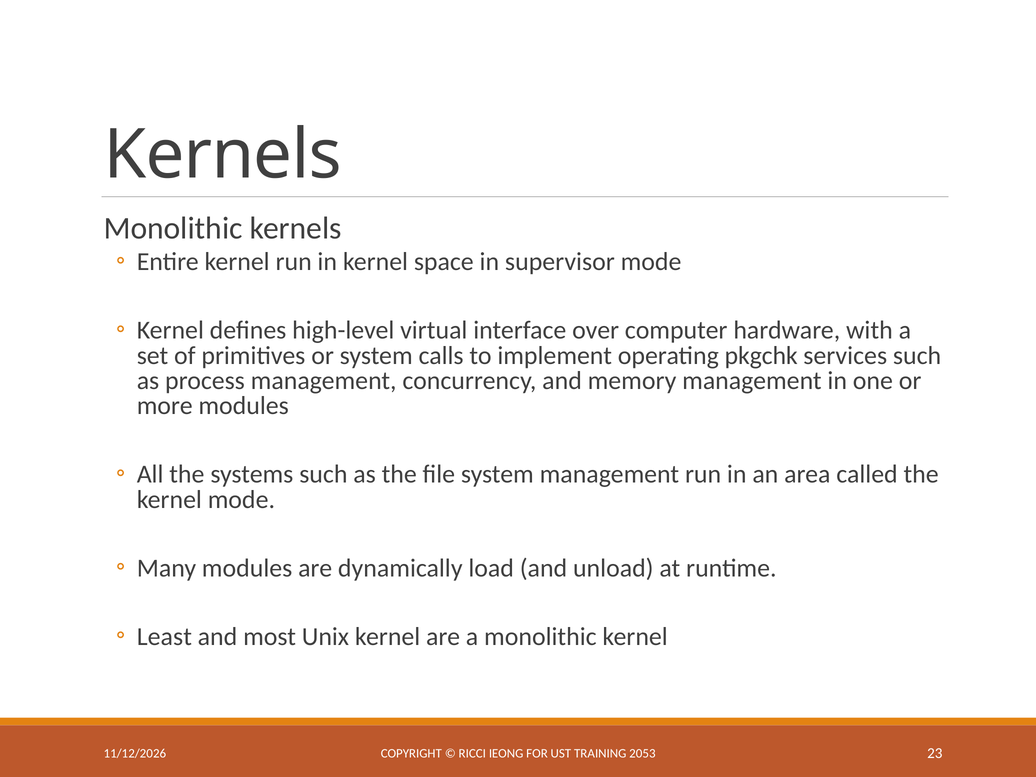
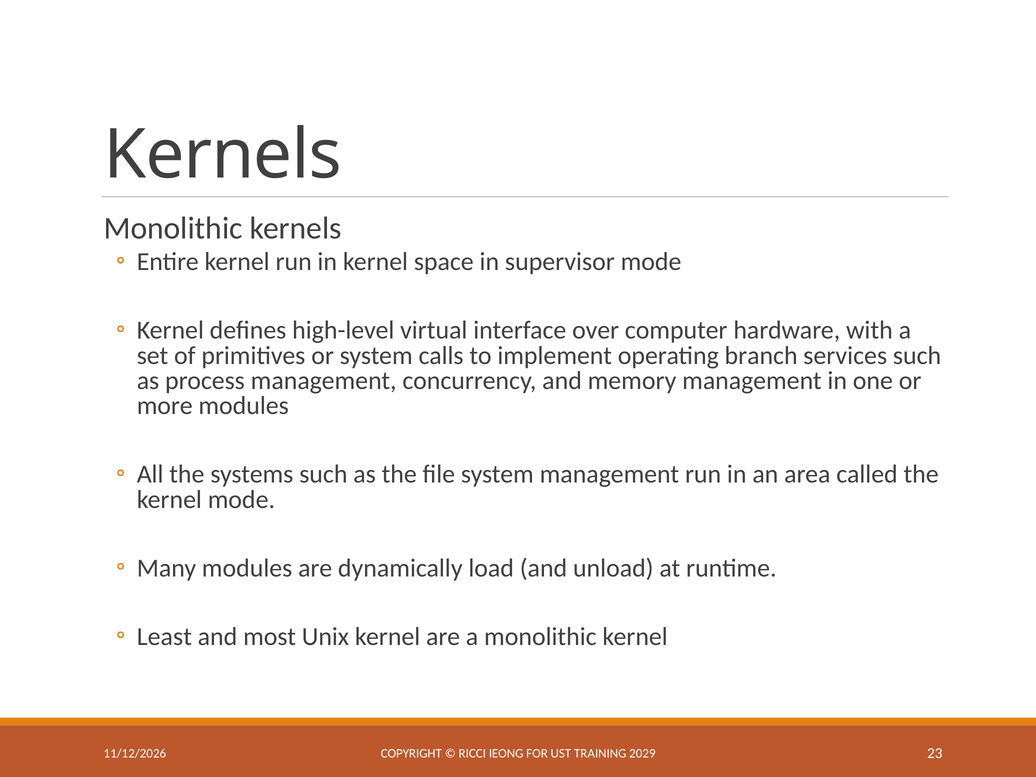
pkgchk: pkgchk -> branch (761, 355)
2053: 2053 -> 2029 (642, 753)
